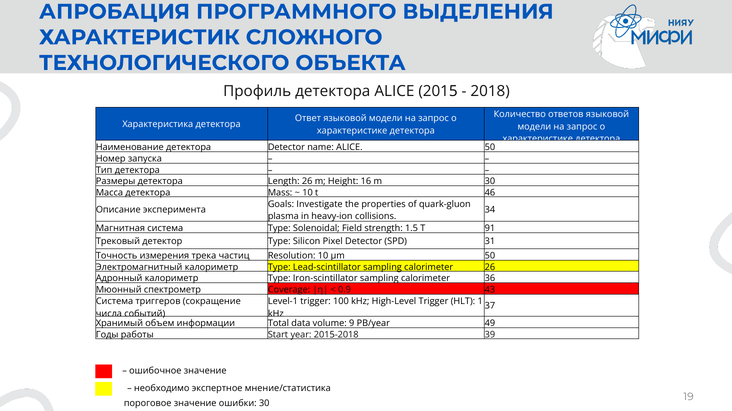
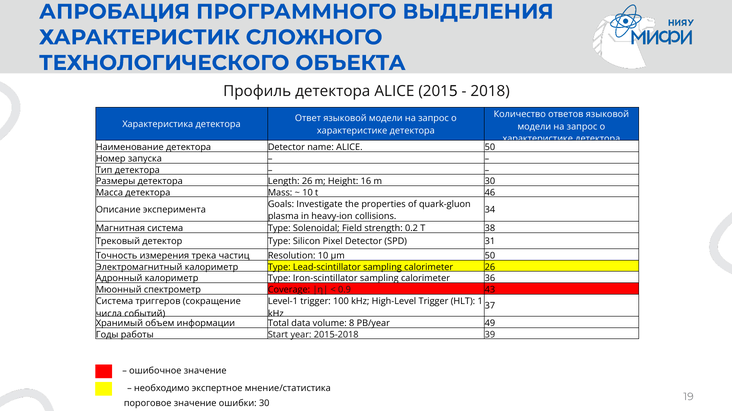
1.5: 1.5 -> 0.2 (411, 229)
91: 91 -> 38 (490, 229)
9: 9 -> 8 (352, 324)
